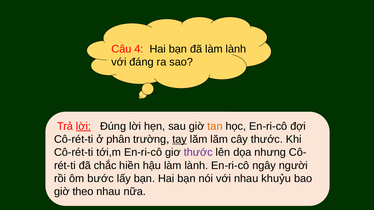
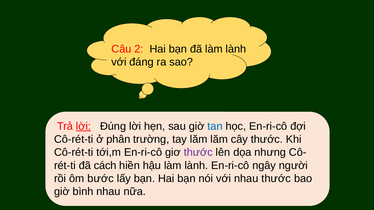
4: 4 -> 2 (139, 49)
tan colour: orange -> blue (215, 126)
tay underline: present -> none (180, 140)
chắc: chắc -> cách (105, 166)
nhau khuỷu: khuỷu -> thước (276, 179)
theo: theo -> bình (83, 192)
